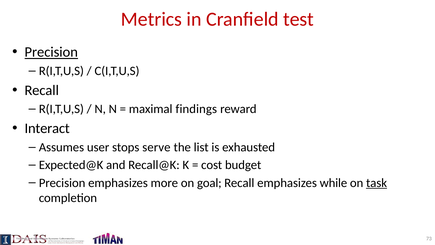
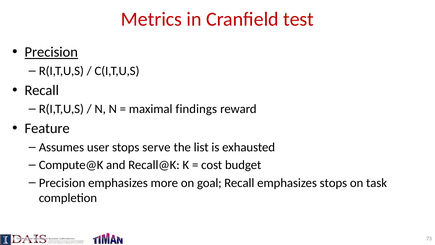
Interact: Interact -> Feature (47, 128)
Expected@K: Expected@K -> Compute@K (71, 165)
emphasizes while: while -> stops (333, 183)
task underline: present -> none (377, 183)
